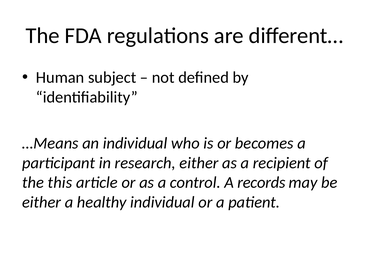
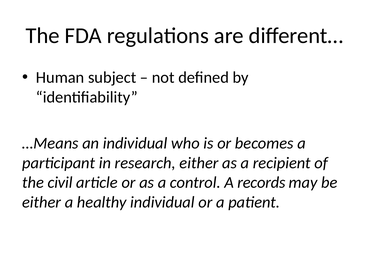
this: this -> civil (60, 182)
